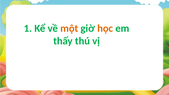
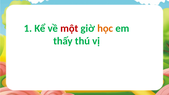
một colour: orange -> red (69, 28)
